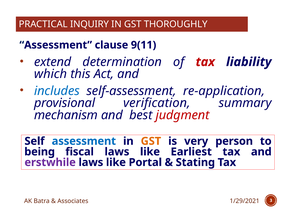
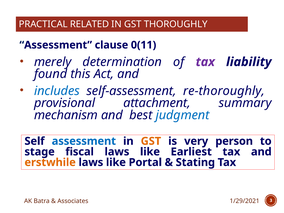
INQUIRY: INQUIRY -> RELATED (89, 24)
9(11: 9(11 -> 0(11 (144, 45)
extend: extend -> merely (53, 62)
tax colour: red -> purple (205, 62)
which: which -> found (51, 74)
re-application: re-application -> re-thoroughly (224, 91)
verification: verification -> attachment (157, 103)
judgment colour: red -> blue (183, 115)
being: being -> stage (40, 152)
erstwhile colour: purple -> orange (50, 162)
